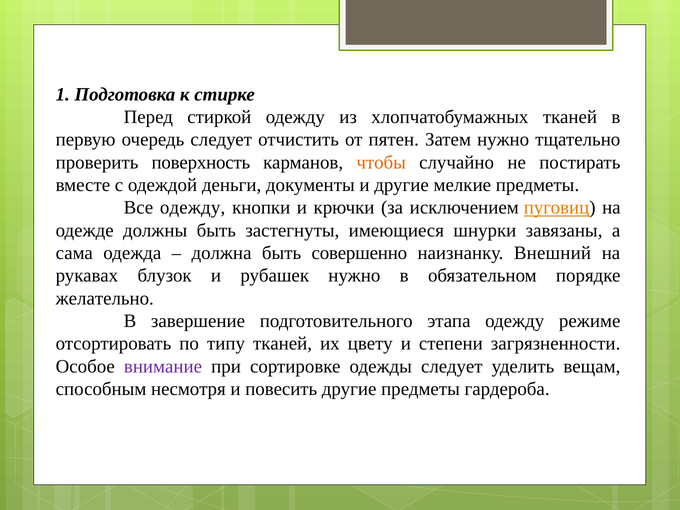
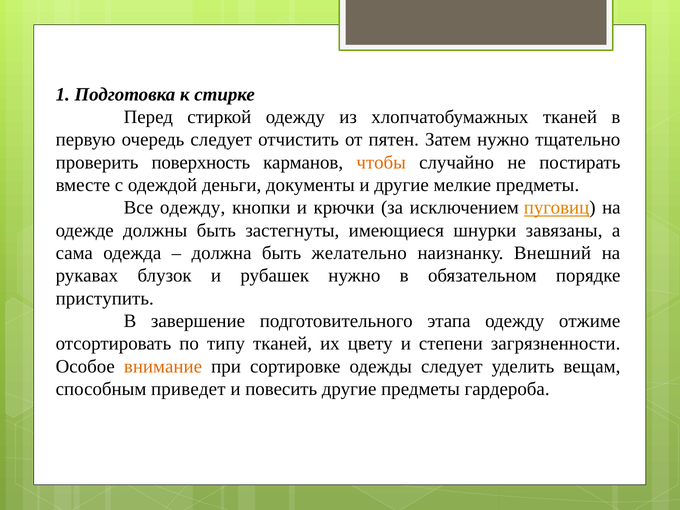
совершенно: совершенно -> желательно (359, 253)
желательно: желательно -> приступить (105, 298)
режиме: режиме -> отжиме (590, 321)
внимание colour: purple -> orange (163, 366)
несмотря: несмотря -> приведет (188, 389)
